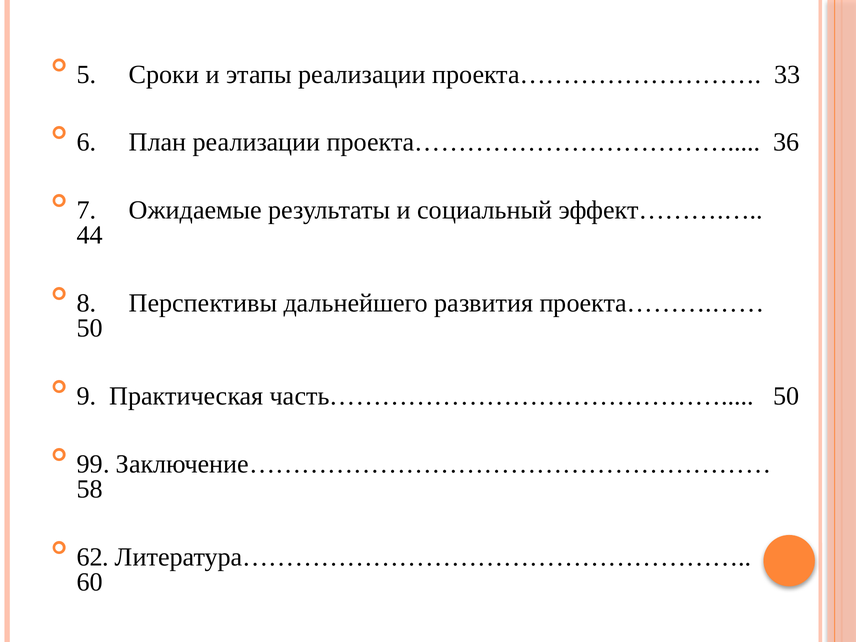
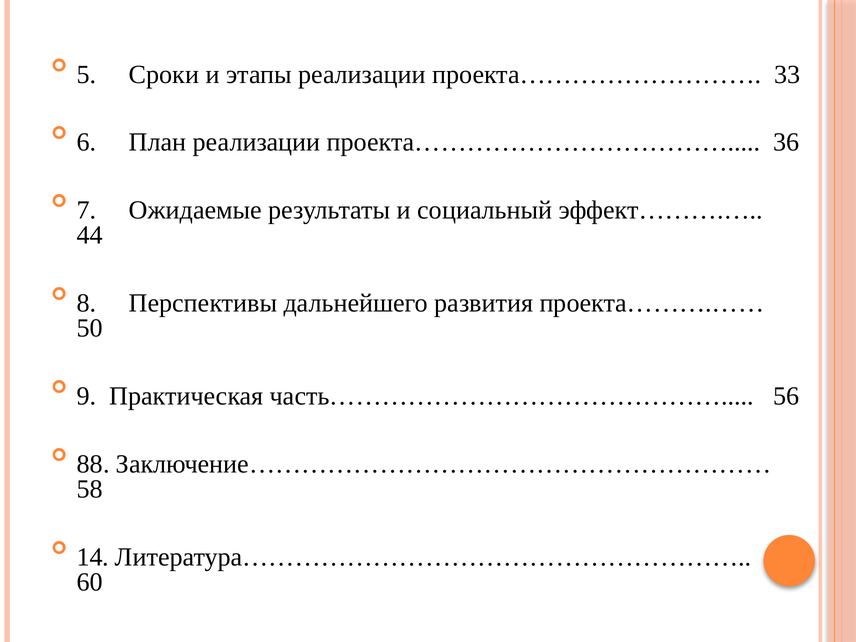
часть……………………………………… 50: 50 -> 56 (786, 396)
99: 99 -> 88 (93, 464)
62: 62 -> 14 (93, 557)
